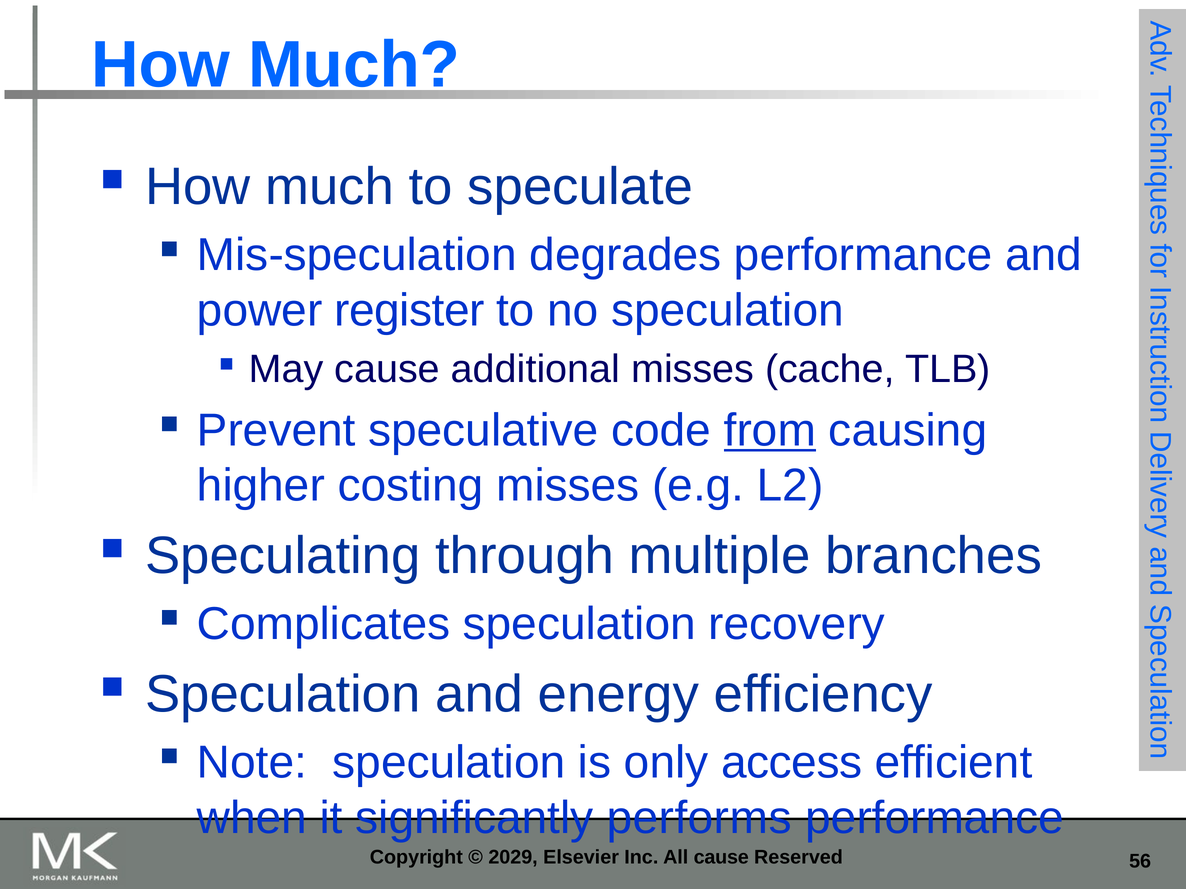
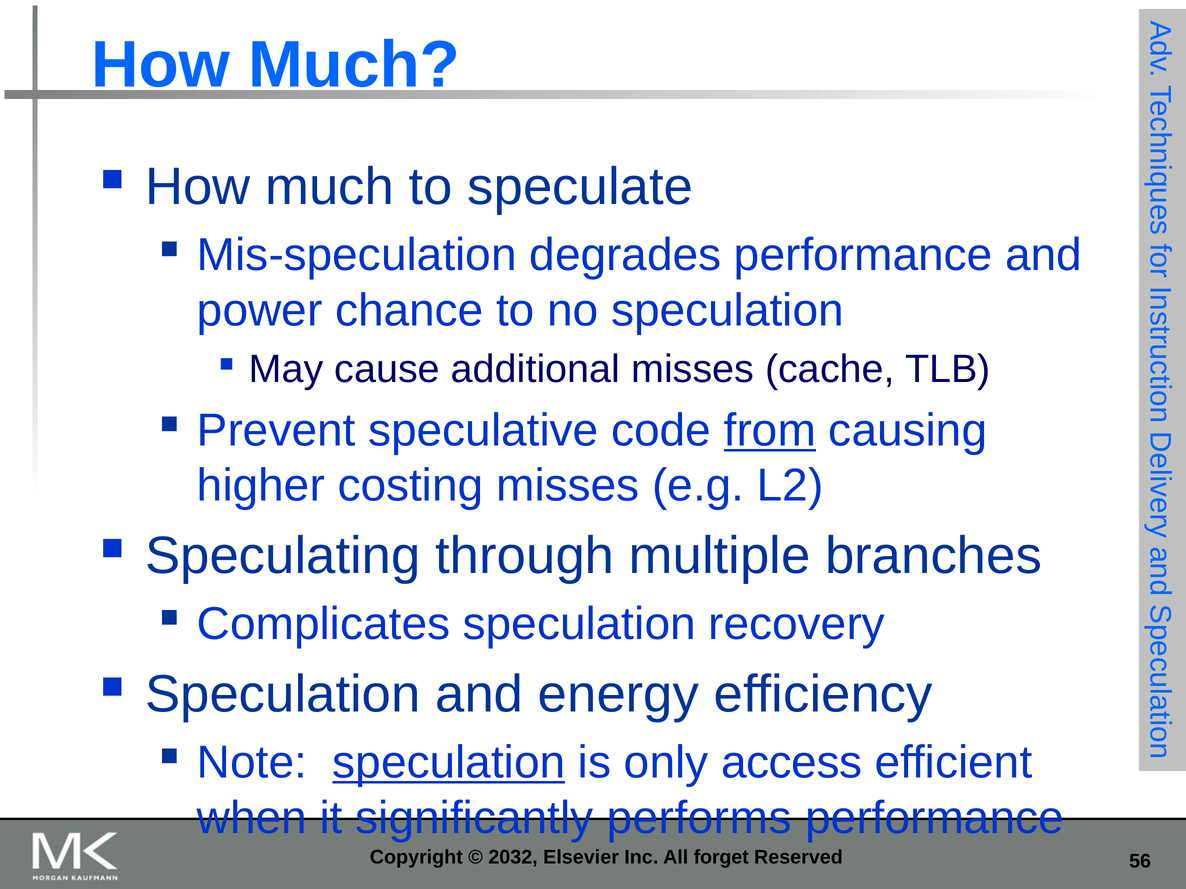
register: register -> chance (409, 311)
speculation underline: none -> present (449, 763)
2029: 2029 -> 2032 (513, 858)
All cause: cause -> forget (721, 858)
